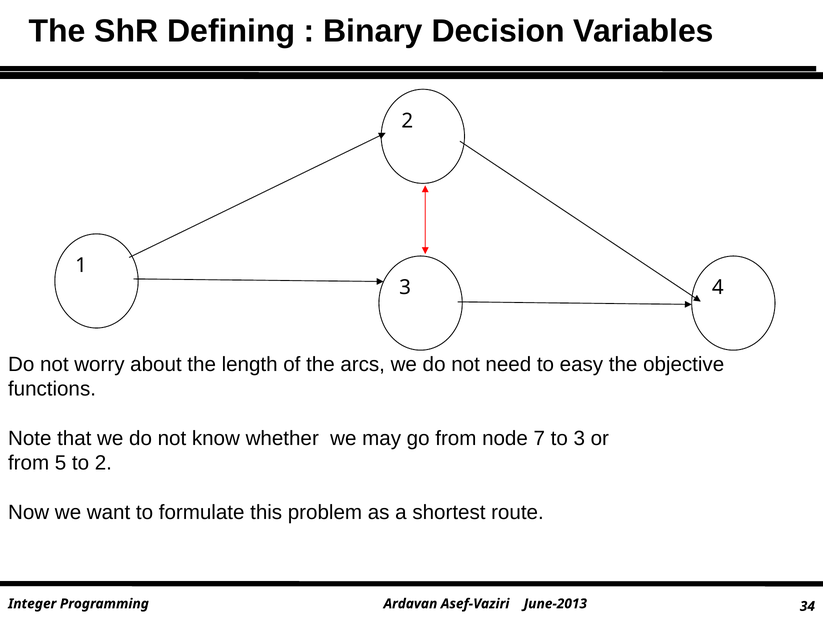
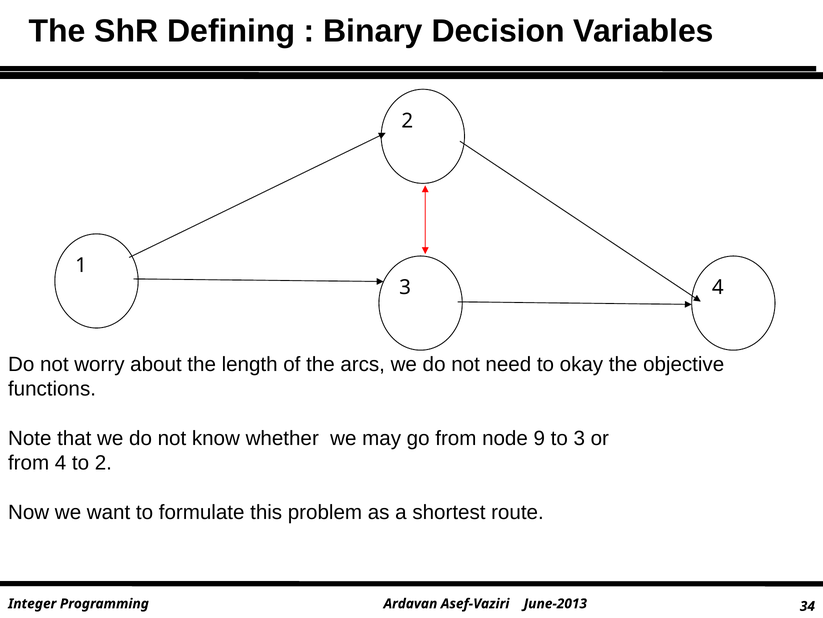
easy: easy -> okay (581, 364)
7: 7 -> 9 (539, 438)
from 5: 5 -> 4 (61, 463)
